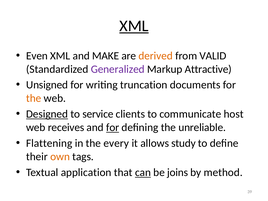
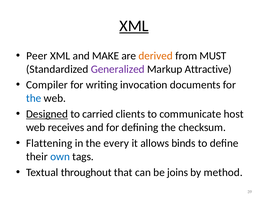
Even: Even -> Peer (37, 56)
VALID: VALID -> MUST (213, 56)
Unsigned: Unsigned -> Compiler (47, 85)
truncation: truncation -> invocation (144, 85)
the colour: orange -> blue (34, 98)
service: service -> carried (98, 114)
for underline: present -> none (113, 127)
unreliable: unreliable -> checksum (202, 127)
study: study -> binds (183, 143)
own colour: orange -> blue (60, 157)
application: application -> throughout (86, 172)
can underline: present -> none (143, 172)
